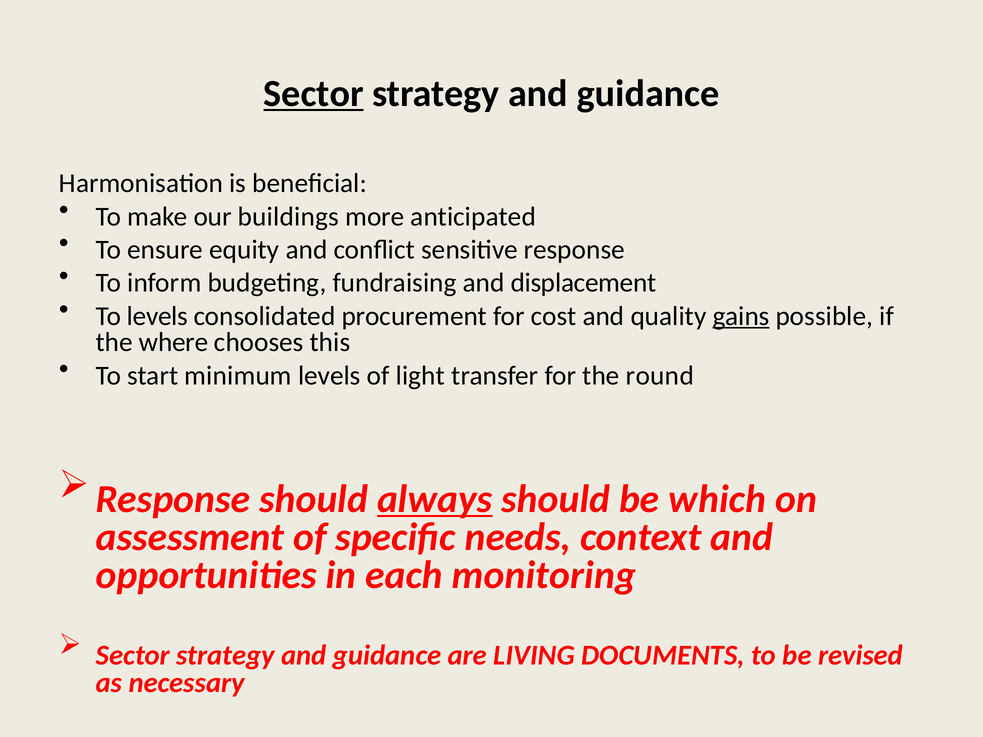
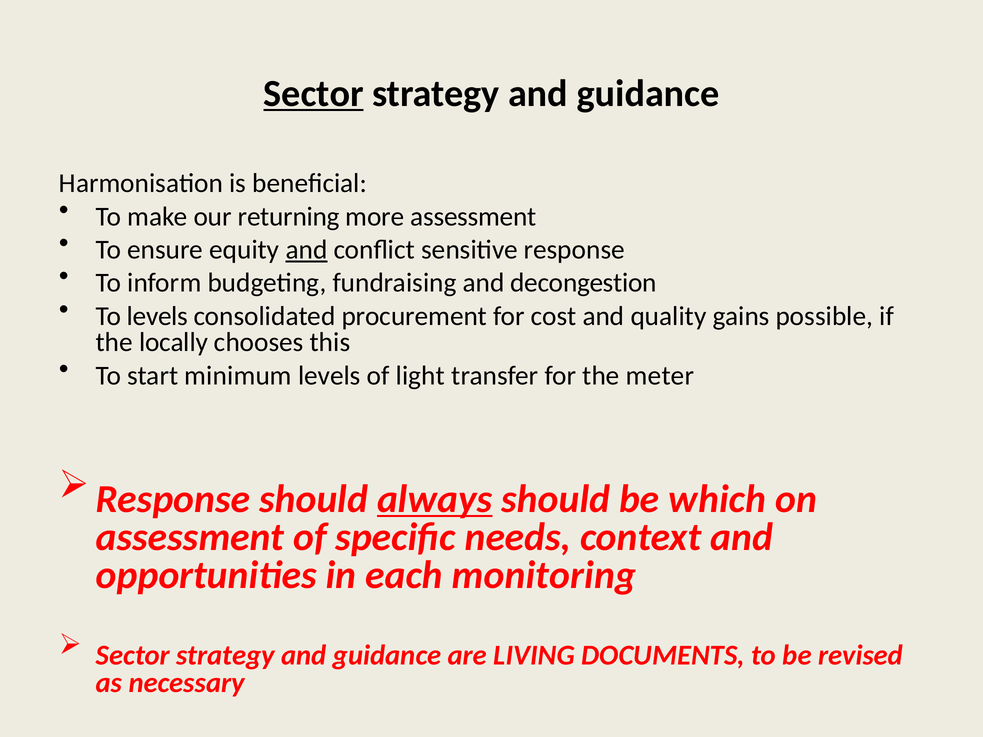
buildings: buildings -> returning (289, 217)
more anticipated: anticipated -> assessment (473, 217)
and underline: none -> present (306, 250)
displacement: displacement -> decongestion (583, 283)
gains underline: present -> none (741, 316)
where: where -> locally (173, 342)
round: round -> meter (660, 376)
